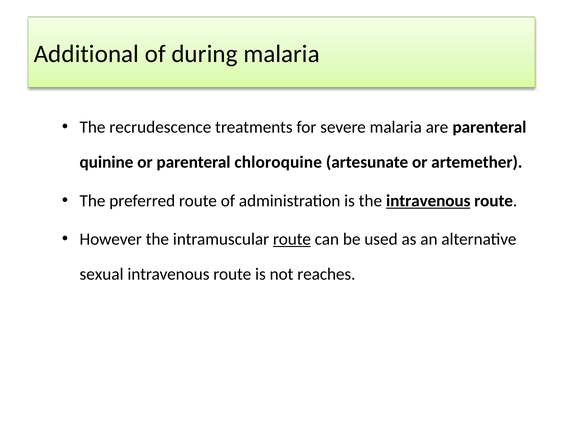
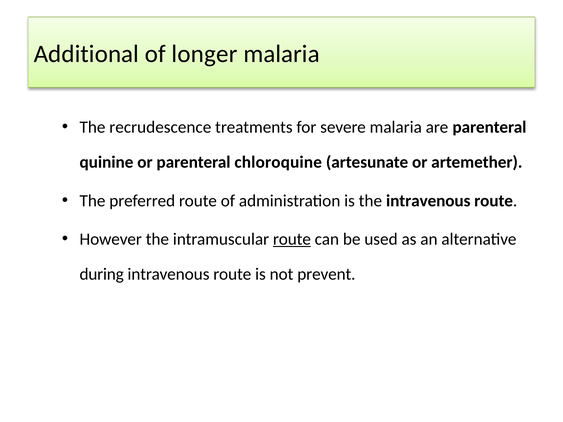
during: during -> longer (204, 54)
intravenous underline: present -> none (428, 201)
sexual: sexual -> during (102, 274)
reaches: reaches -> prevent (326, 274)
